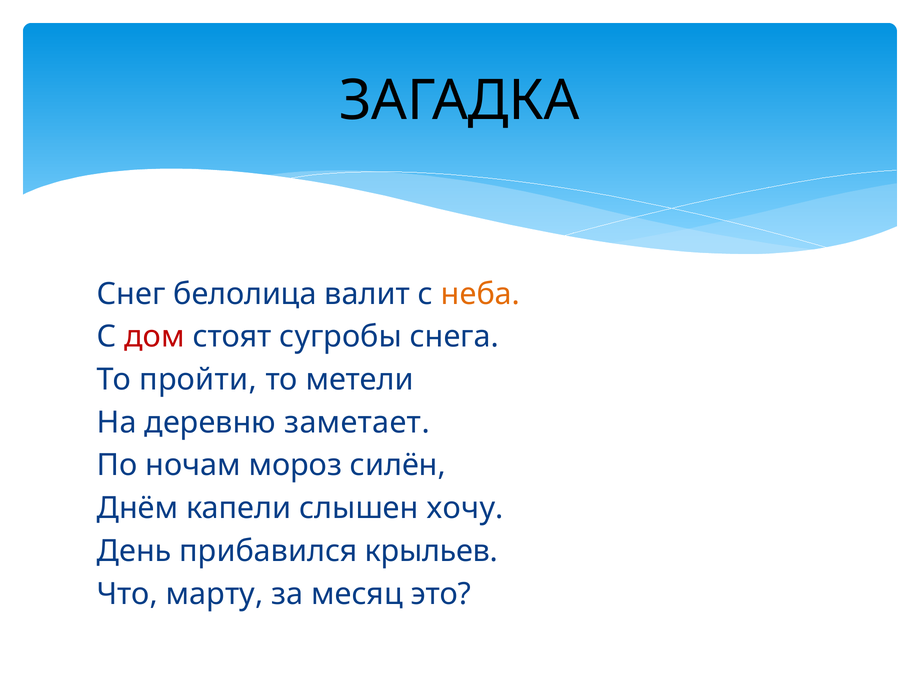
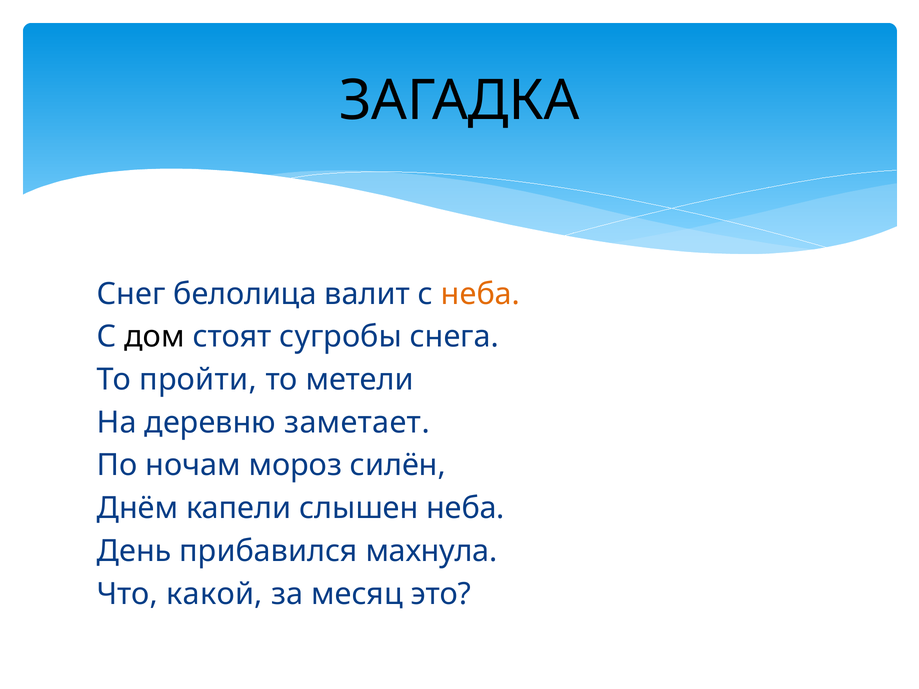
дом colour: red -> black (155, 337)
слышен хочу: хочу -> неба (465, 508)
крыльев: крыльев -> махнула (431, 551)
марту: марту -> какой (214, 594)
